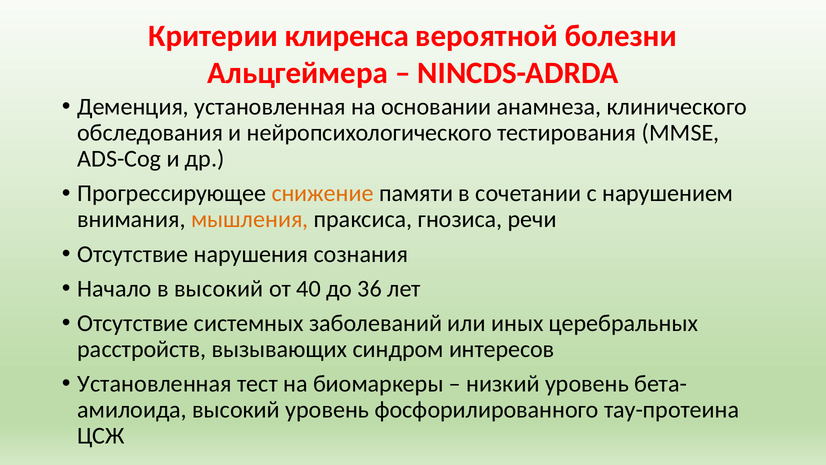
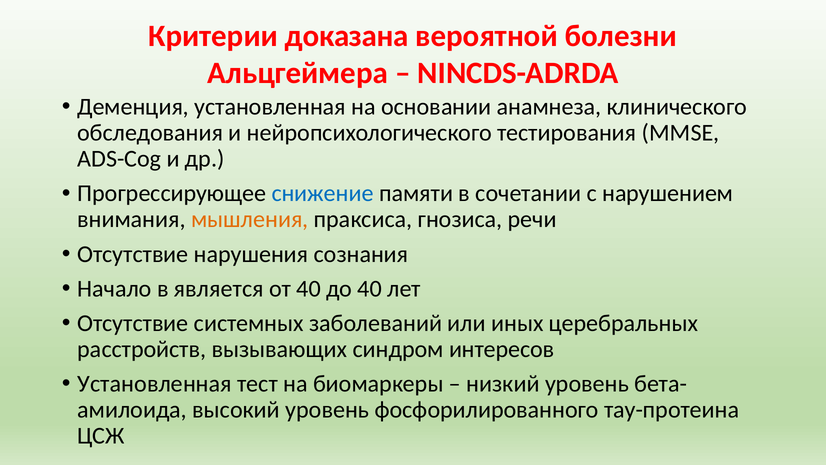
клиренса: клиренса -> доказана (347, 36)
снижение colour: orange -> blue (323, 193)
в высокий: высокий -> является (219, 288)
до 36: 36 -> 40 (370, 288)
